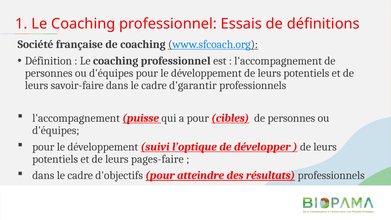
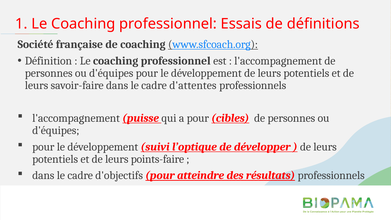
d'garantir: d'garantir -> d'attentes (193, 85)
pages-faire: pages-faire -> points-faire (157, 159)
